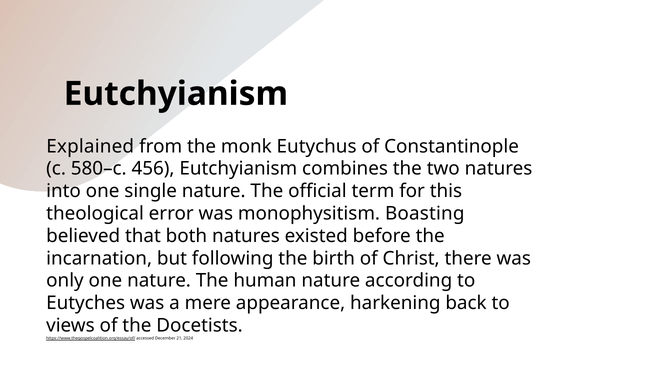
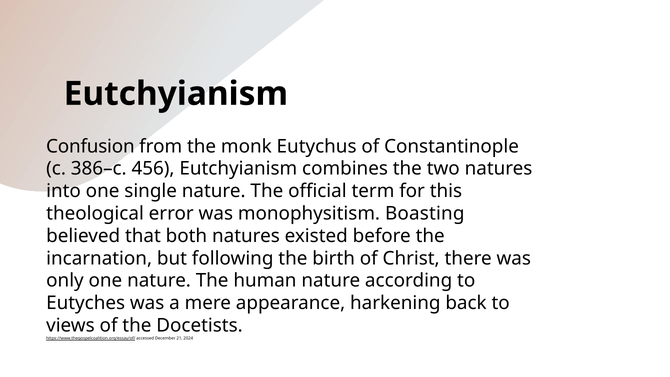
Explained: Explained -> Confusion (90, 146)
580–c: 580–c -> 386–c (99, 169)
